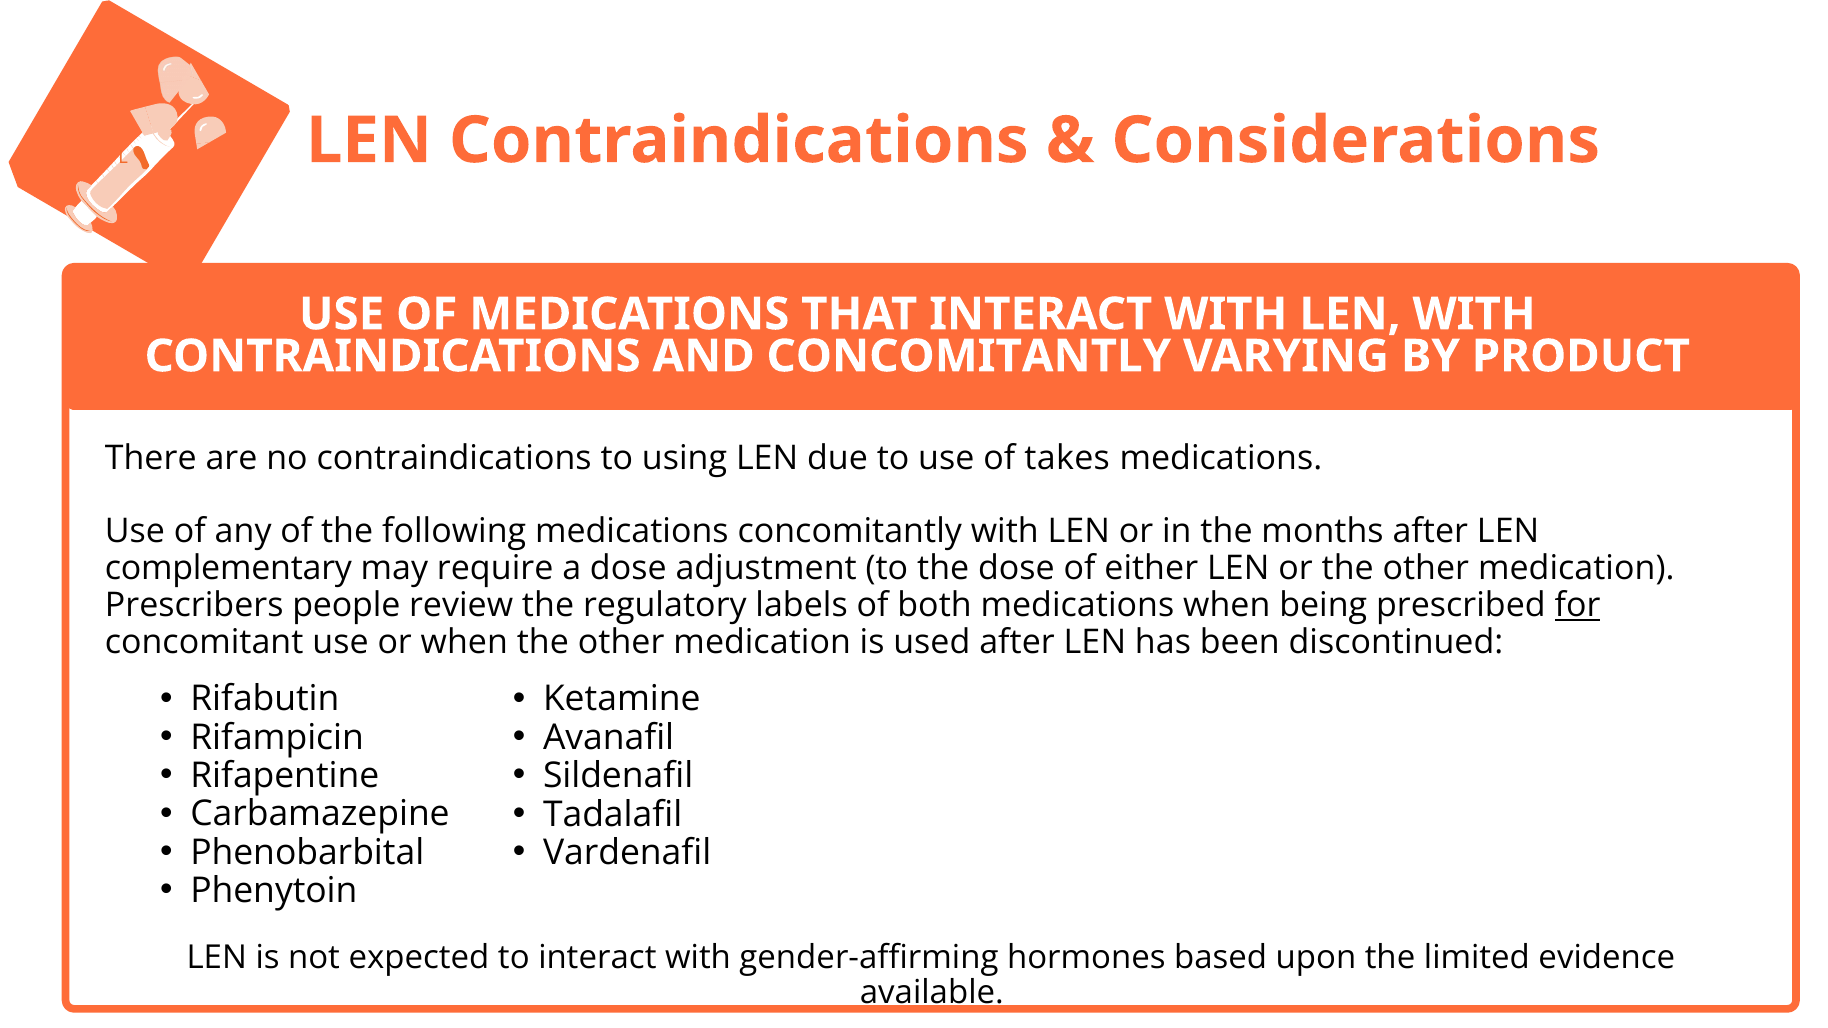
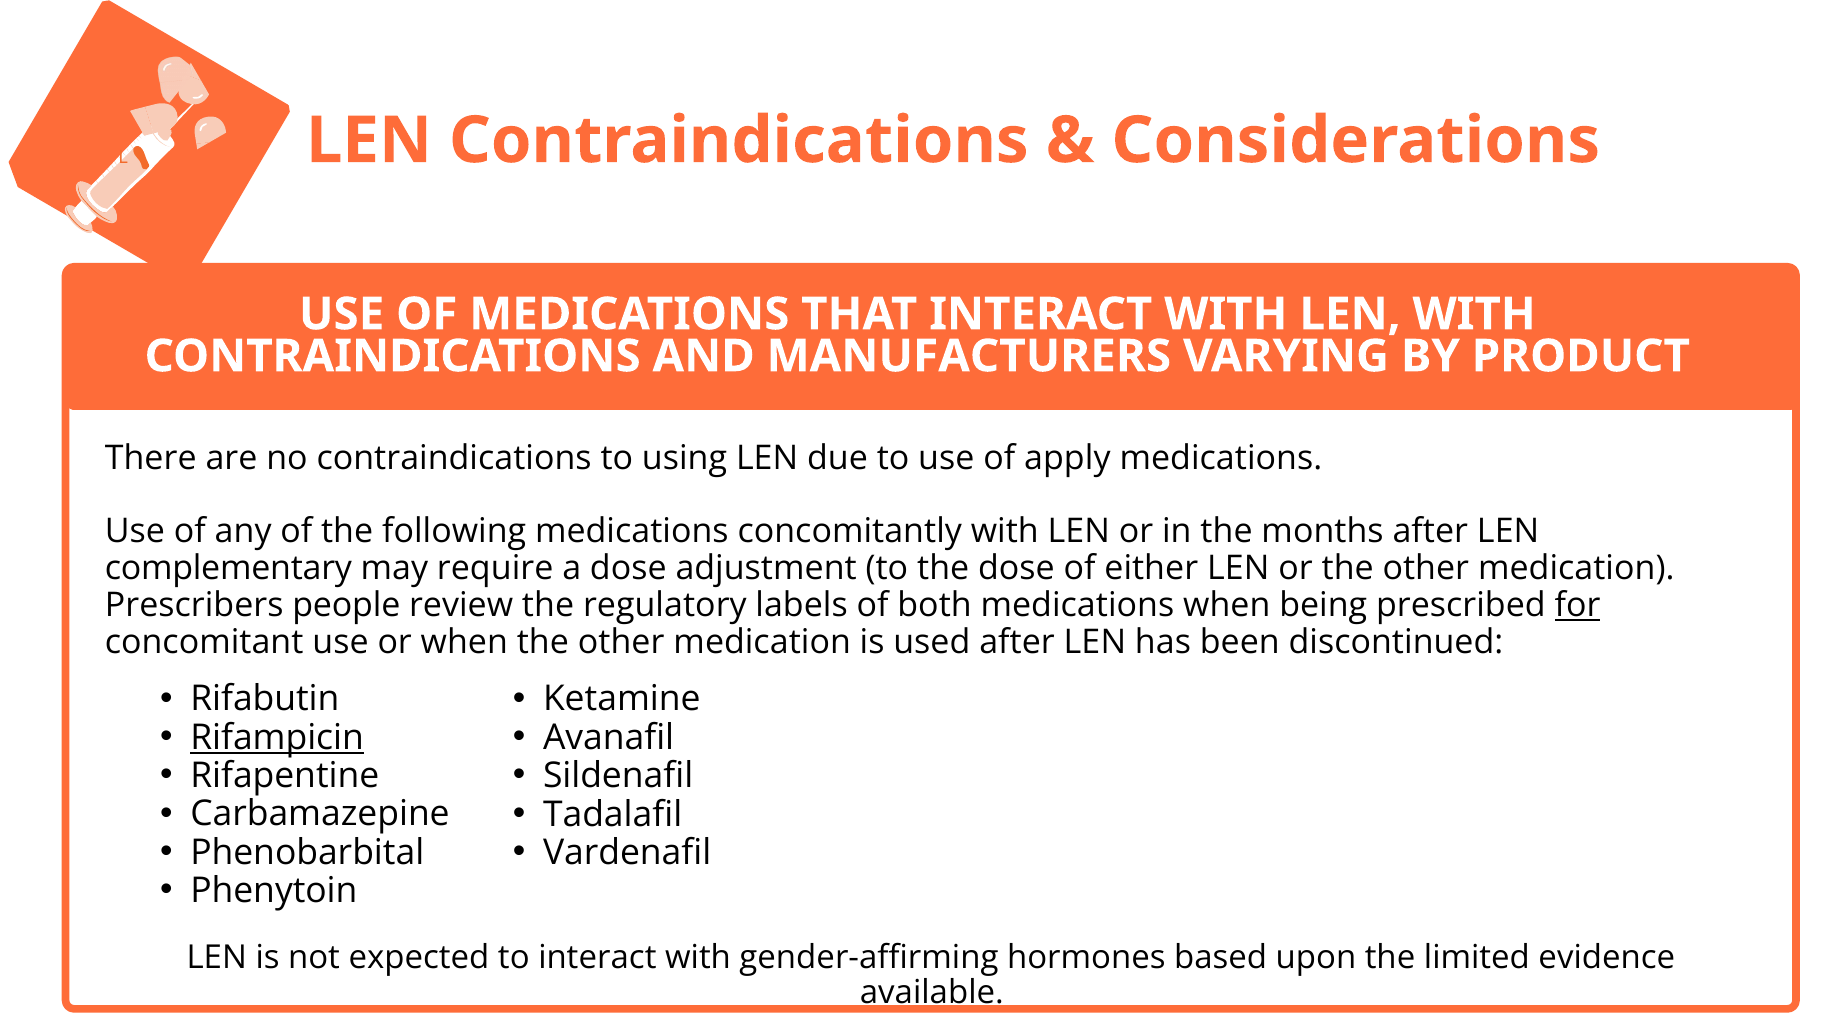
AND CONCOMITANTLY: CONCOMITANTLY -> MANUFACTURERS (969, 356)
takes: takes -> apply (1067, 458)
Rifampicin underline: none -> present (277, 738)
